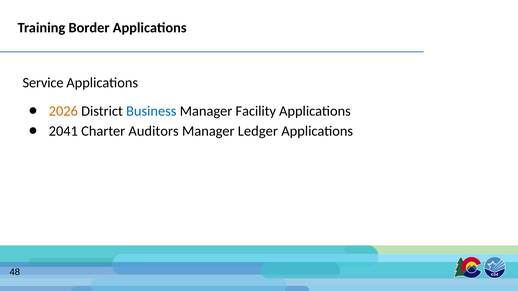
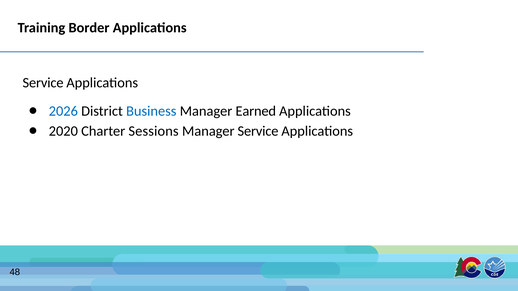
2026 colour: orange -> blue (63, 111)
Facility: Facility -> Earned (256, 111)
2041: 2041 -> 2020 (63, 131)
Auditors: Auditors -> Sessions (154, 131)
Manager Ledger: Ledger -> Service (258, 131)
